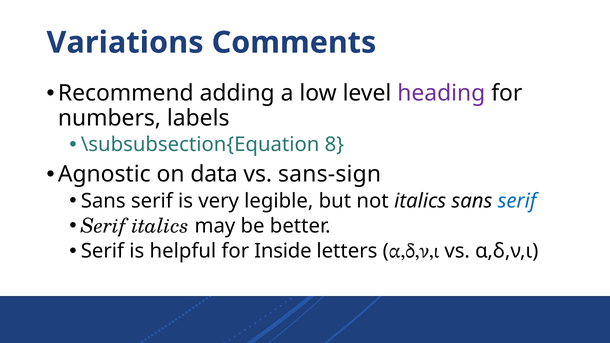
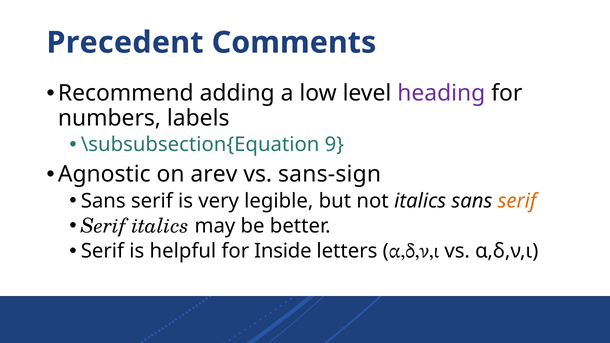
Variations: Variations -> Precedent (125, 43)
8: 8 -> 9 (334, 145)
data: data -> arev (214, 174)
serif colour: blue -> orange (517, 201)
